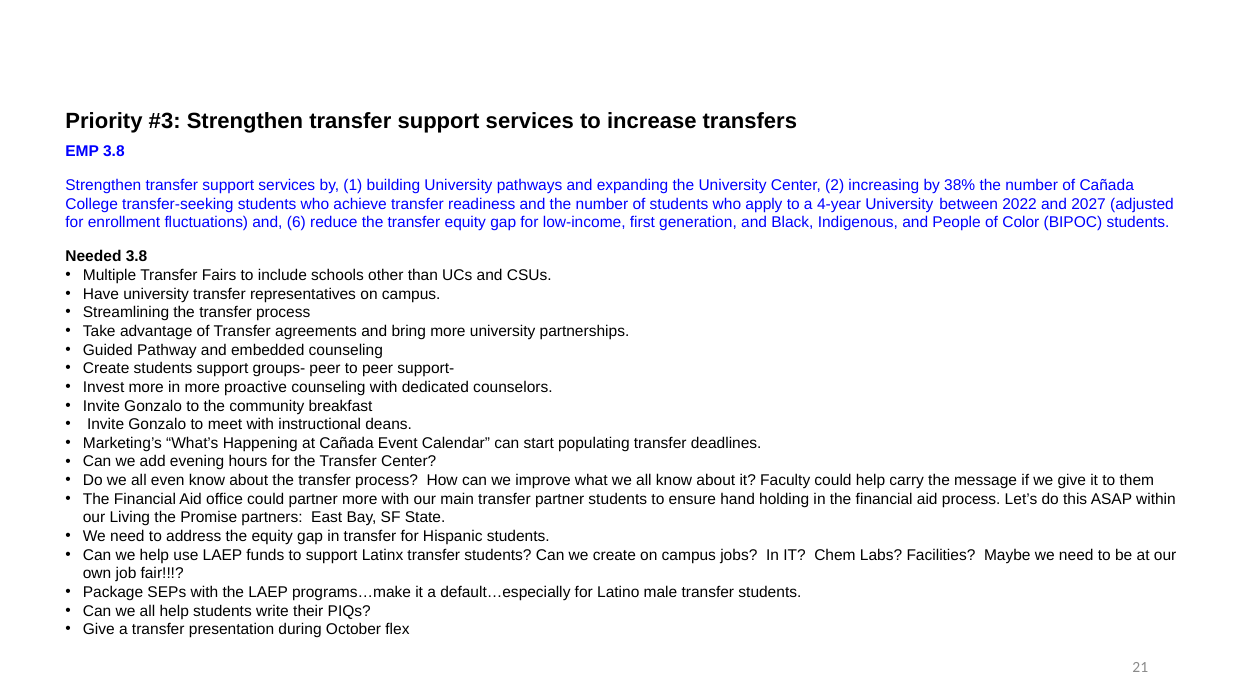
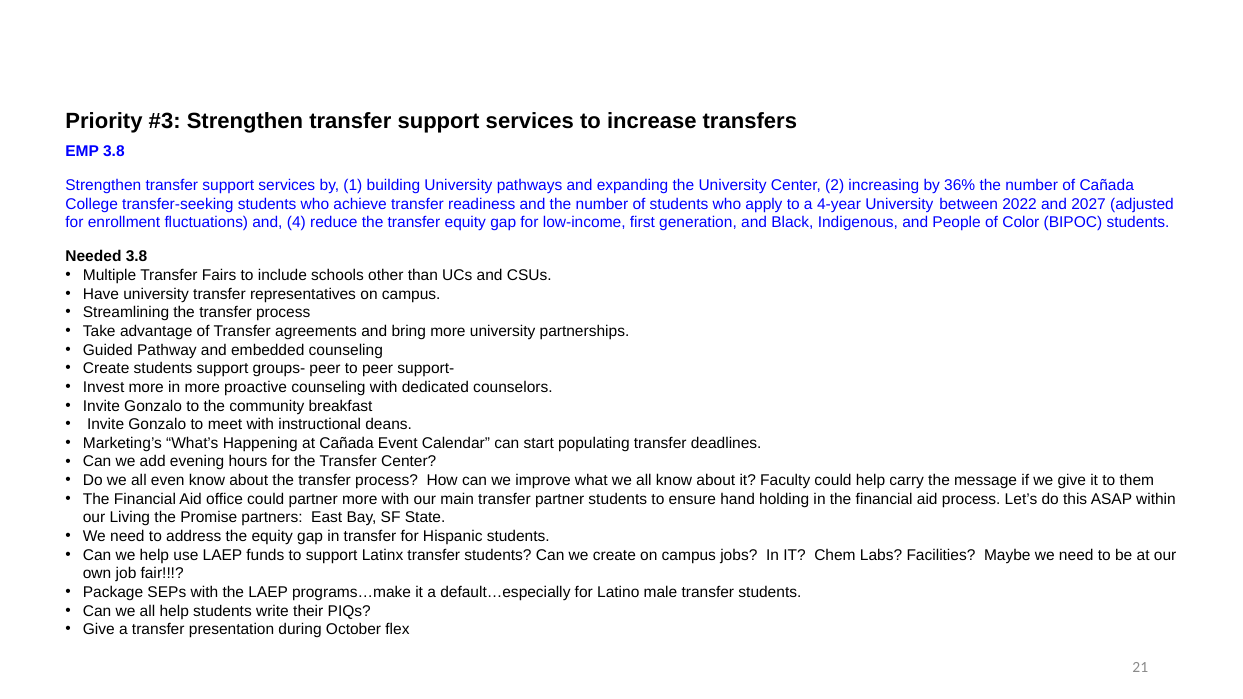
38%: 38% -> 36% (960, 185)
6: 6 -> 4 (296, 223)
